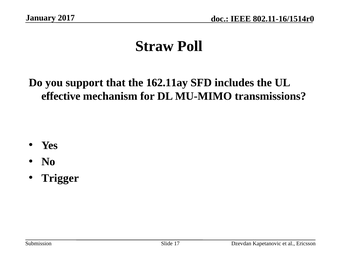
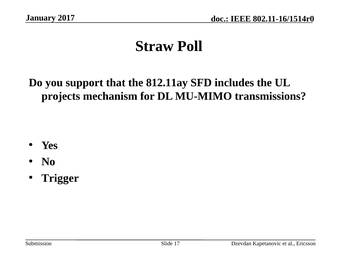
162.11ay: 162.11ay -> 812.11ay (167, 82)
effective: effective -> projects (61, 96)
